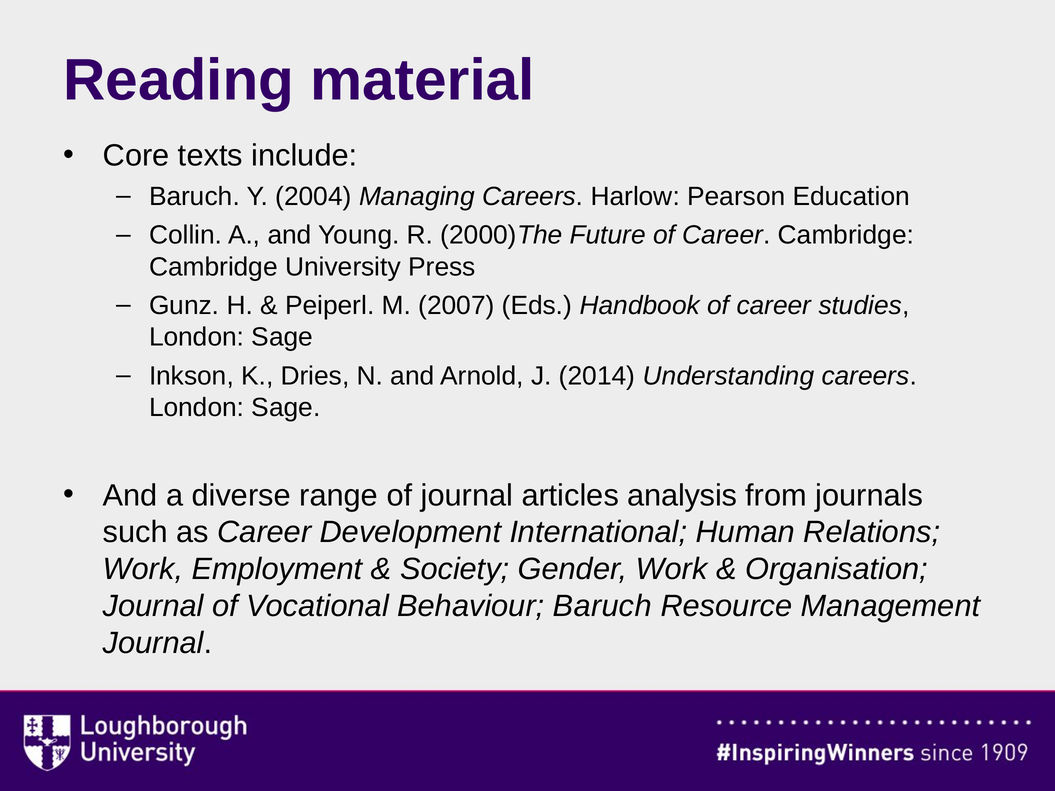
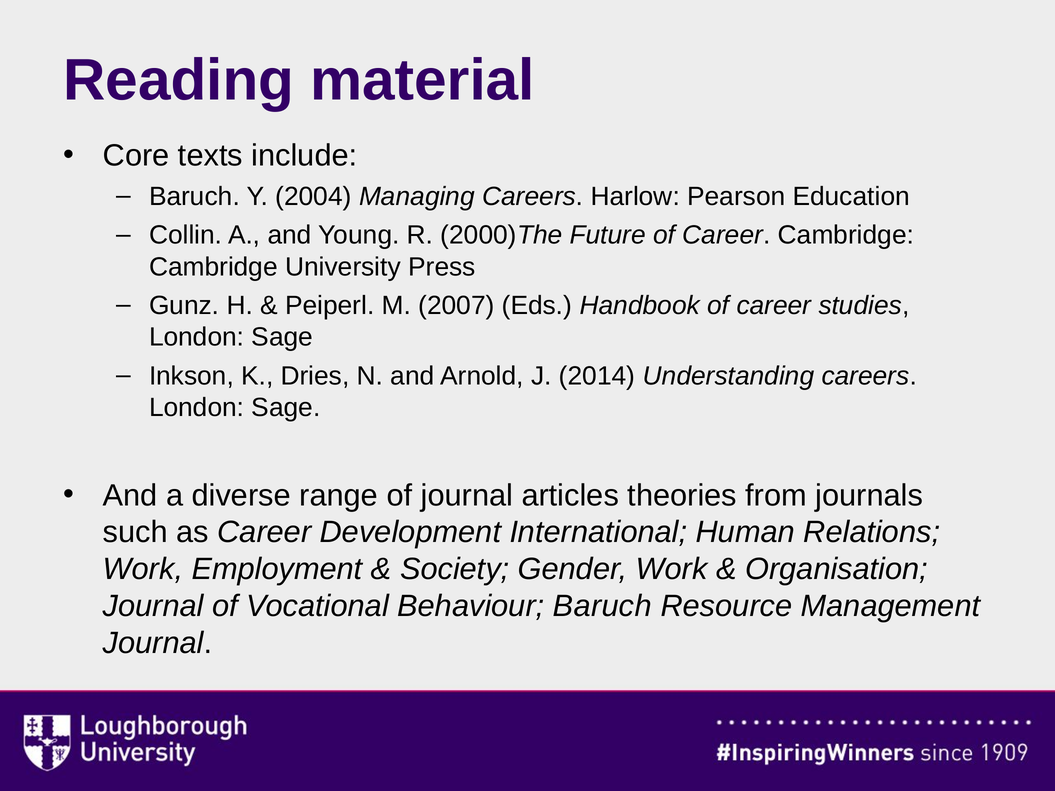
analysis: analysis -> theories (682, 496)
